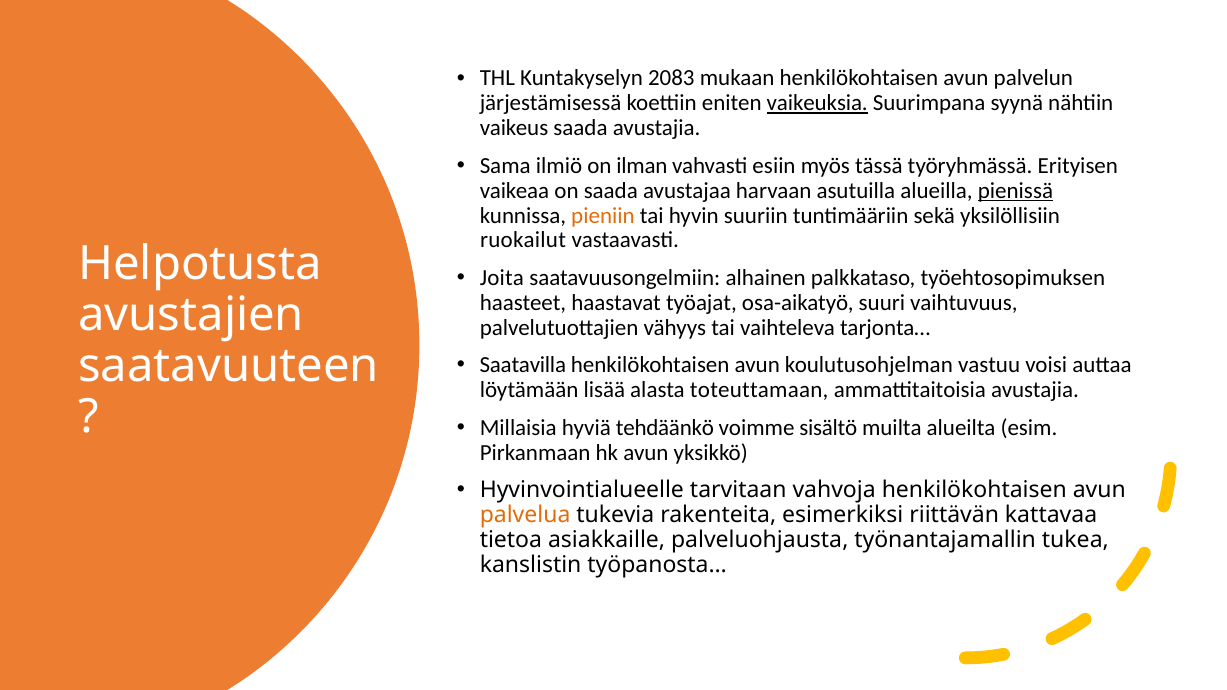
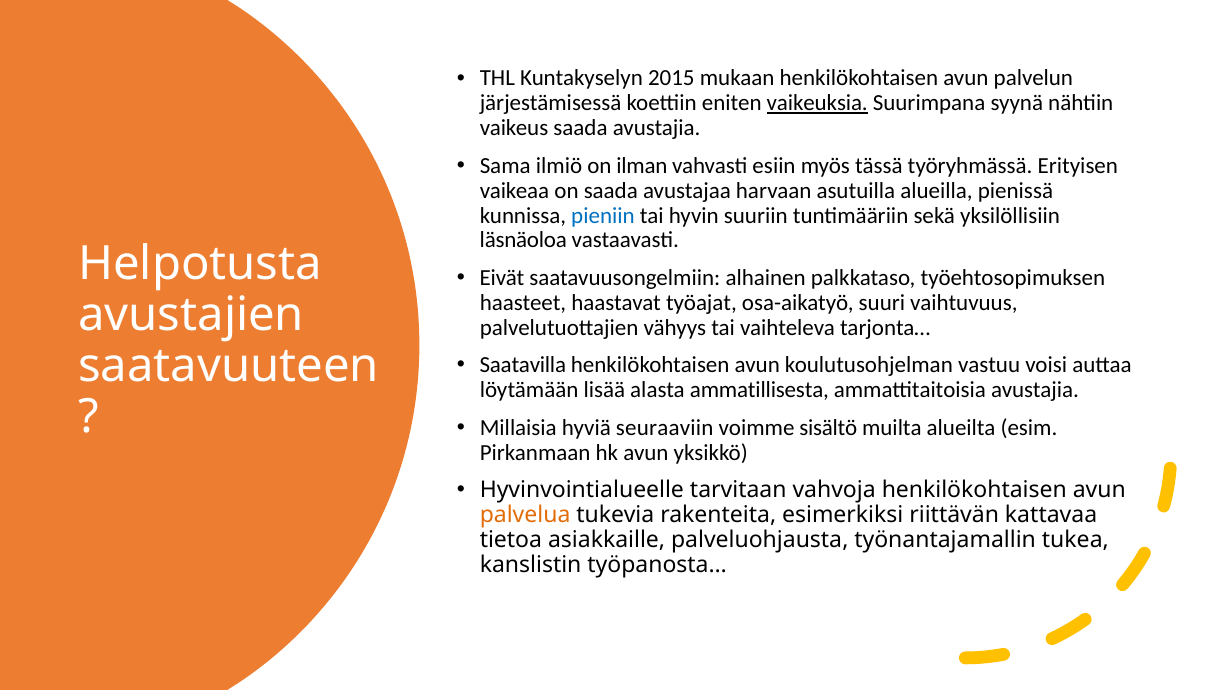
2083: 2083 -> 2015 (671, 78)
pienissä underline: present -> none (1015, 191)
pieniin colour: orange -> blue (603, 215)
ruokailut: ruokailut -> läsnäoloa (523, 240)
Joita: Joita -> Eivät (502, 278)
toteuttamaan: toteuttamaan -> ammatillisesta (759, 390)
tehdäänkö: tehdäänkö -> seuraaviin (665, 428)
